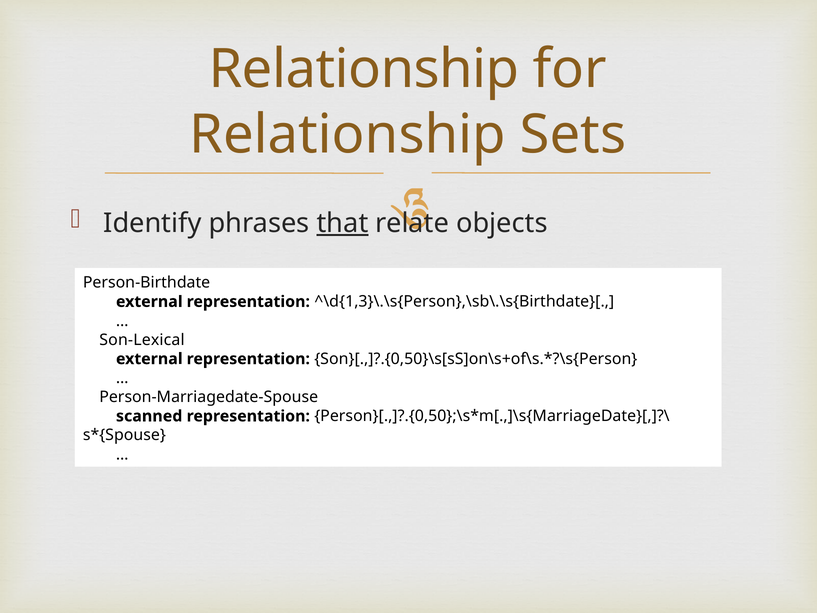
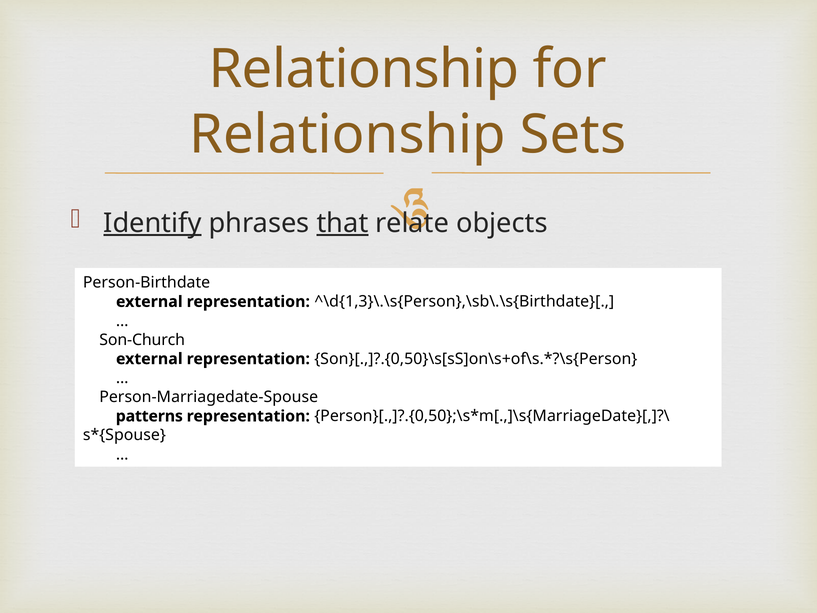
Identify underline: none -> present (152, 223)
Son-Lexical: Son-Lexical -> Son-Church (142, 340)
scanned: scanned -> patterns (149, 416)
